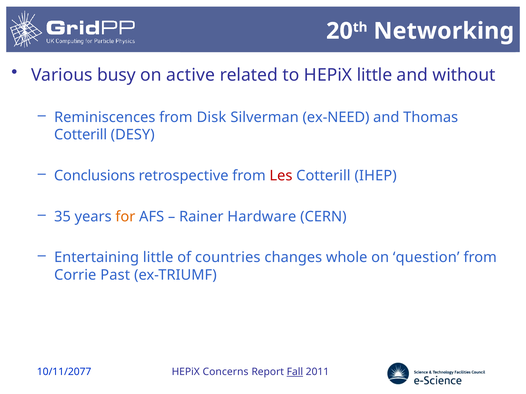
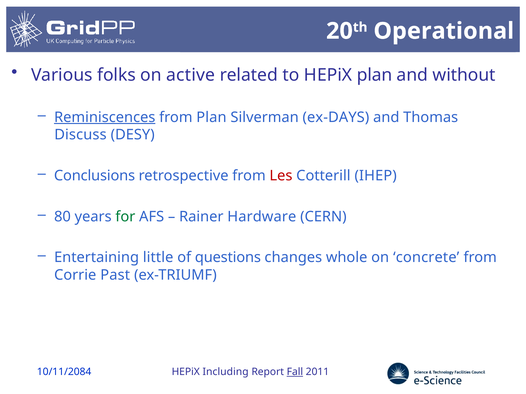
Networking: Networking -> Operational (444, 31)
busy: busy -> folks (116, 75)
HEPiX little: little -> plan (375, 75)
Reminiscences underline: none -> present (105, 117)
from Disk: Disk -> Plan (211, 117)
ex-NEED: ex-NEED -> ex-DAYS (336, 117)
Cotterill: Cotterill -> Discuss (80, 135)
35: 35 -> 80 (62, 217)
for colour: orange -> green (125, 217)
countries: countries -> questions (228, 258)
question: question -> concrete (426, 258)
10/11/2077: 10/11/2077 -> 10/11/2084 (64, 372)
Concerns: Concerns -> Including (226, 372)
